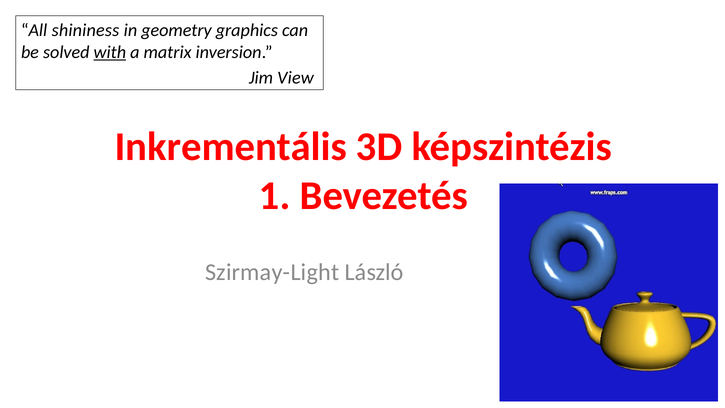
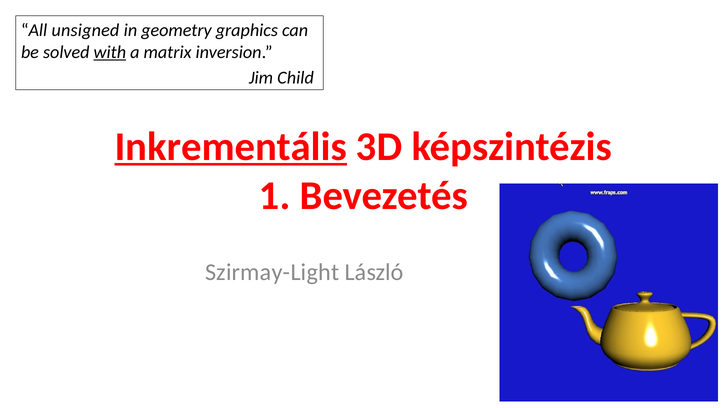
shininess: shininess -> unsigned (85, 30)
View: View -> Child (296, 78)
Inkrementális underline: none -> present (231, 147)
